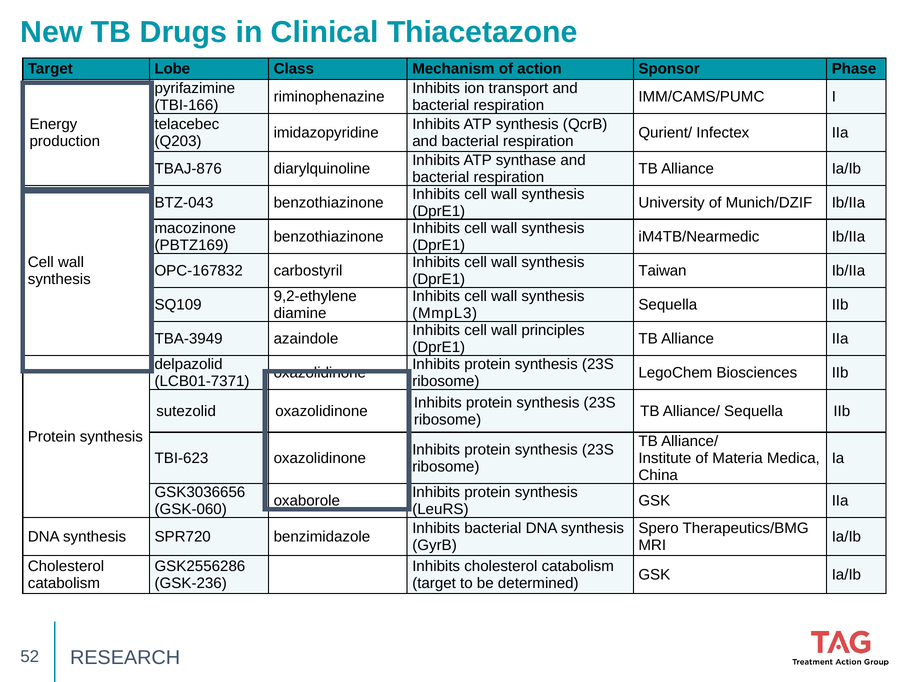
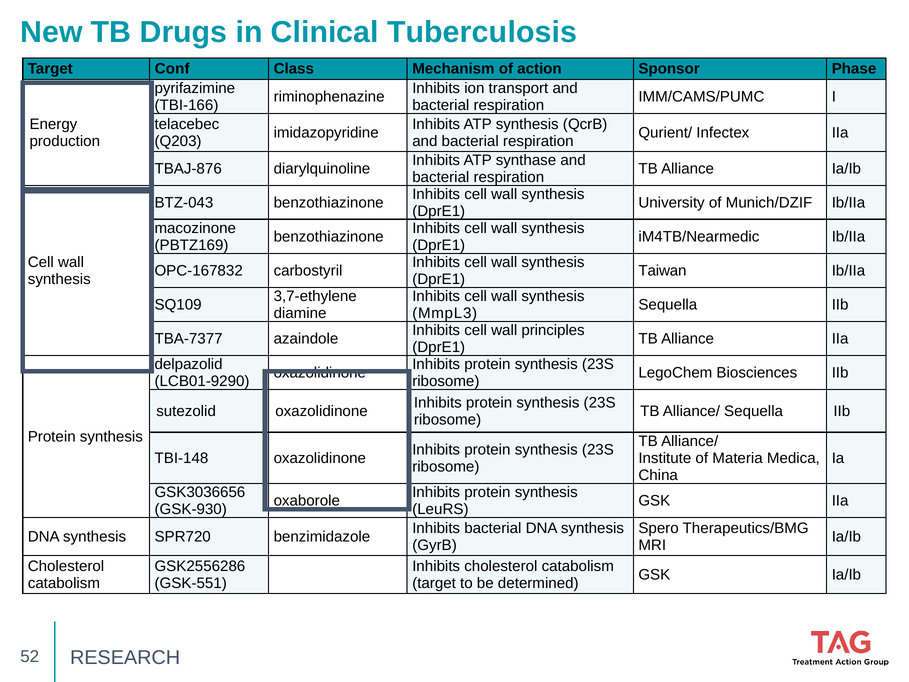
Thiacetazone: Thiacetazone -> Tuberculosis (482, 32)
Lobe: Lobe -> Conf (172, 69)
9,2-ethylene: 9,2-ethylene -> 3,7-ethylene (315, 296)
TBA-3949: TBA-3949 -> TBA-7377 (189, 339)
LCB01-7371: LCB01-7371 -> LCB01-9290 (202, 381)
TBI-623: TBI-623 -> TBI-148 (181, 458)
GSK-060: GSK-060 -> GSK-930 (191, 509)
GSK-236: GSK-236 -> GSK-551 (191, 583)
